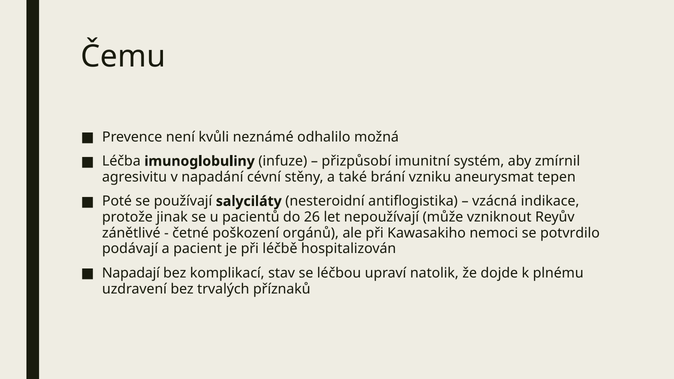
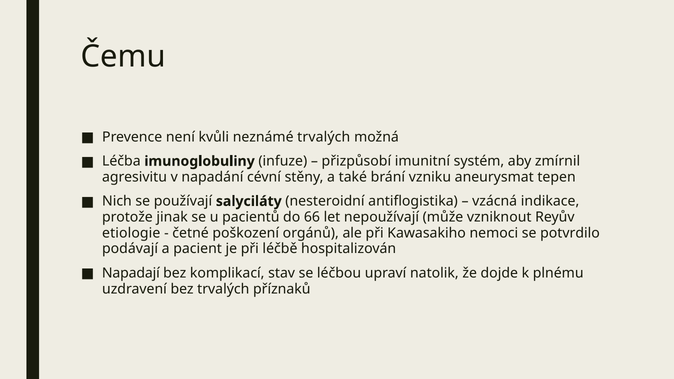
neznámé odhalilo: odhalilo -> trvalých (324, 137)
Poté: Poté -> Nich (117, 201)
26: 26 -> 66 (312, 217)
zánětlivé: zánětlivé -> etiologie (131, 233)
